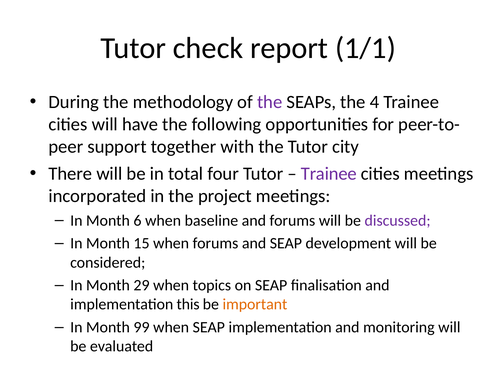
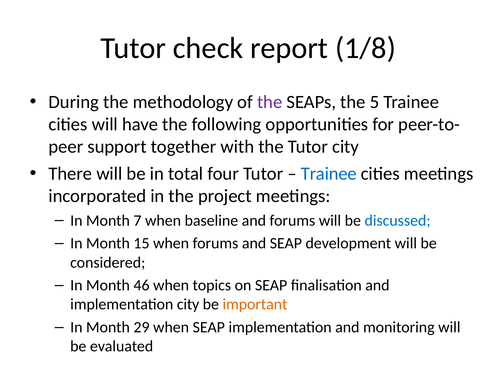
1/1: 1/1 -> 1/8 (365, 48)
4: 4 -> 5 (374, 102)
Trainee colour: purple -> blue (329, 174)
6: 6 -> 7 (137, 220)
discussed colour: purple -> blue (398, 220)
29: 29 -> 46 (142, 285)
implementation this: this -> city (188, 304)
99: 99 -> 29 (142, 327)
